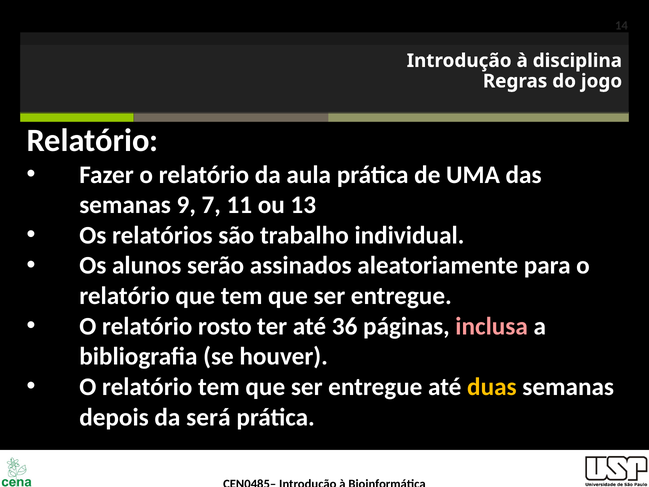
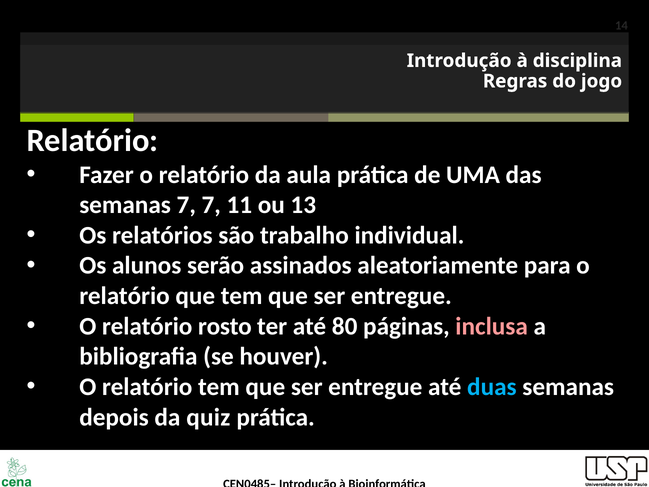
semanas 9: 9 -> 7 (186, 205)
36: 36 -> 80 (345, 326)
duas colour: yellow -> light blue (492, 387)
será: será -> quiz (208, 417)
